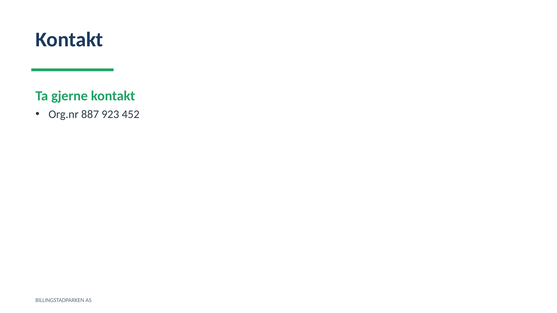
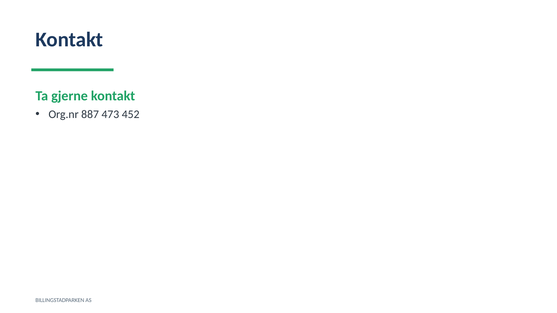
923: 923 -> 473 (110, 115)
